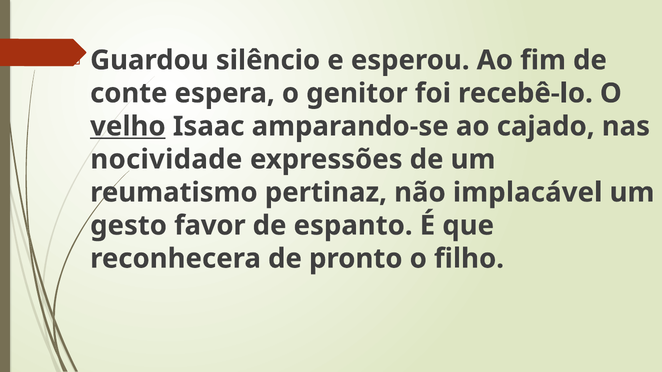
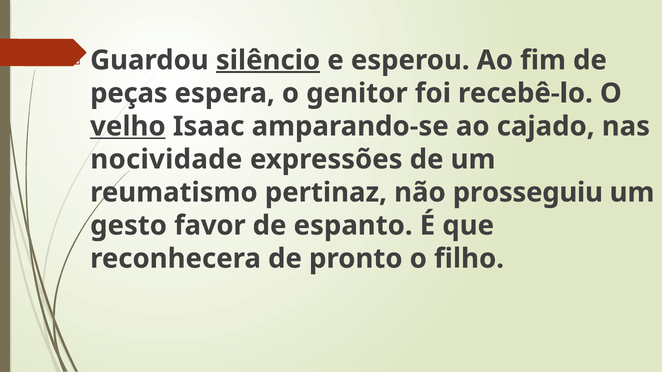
silêncio underline: none -> present (268, 60)
conte: conte -> peças (129, 93)
implacável: implacável -> prosseguiu (528, 193)
